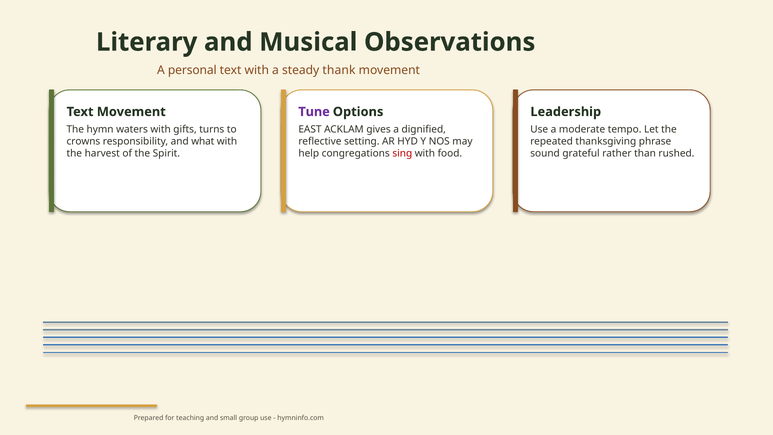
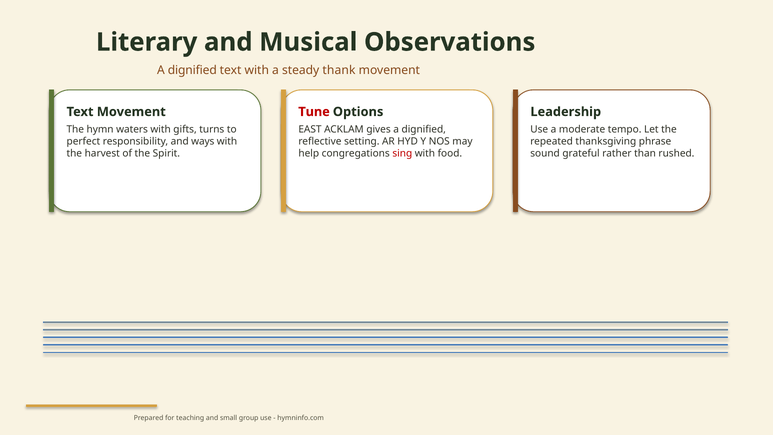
personal: personal -> dignified (192, 70)
Tune colour: purple -> red (314, 112)
crowns: crowns -> perfect (83, 141)
what: what -> ways (203, 141)
